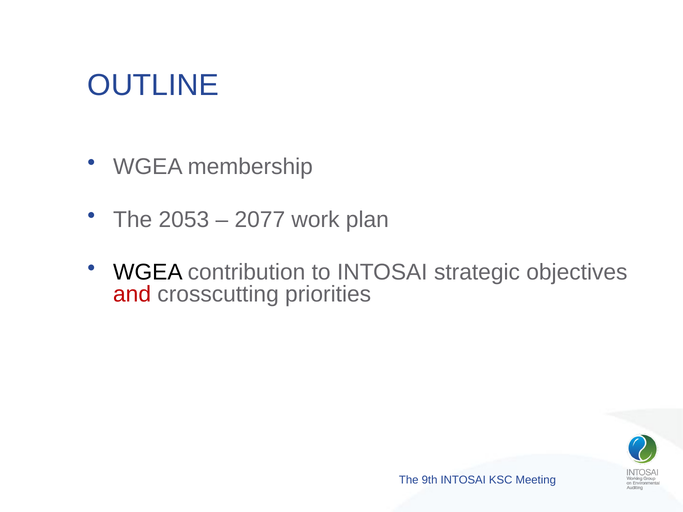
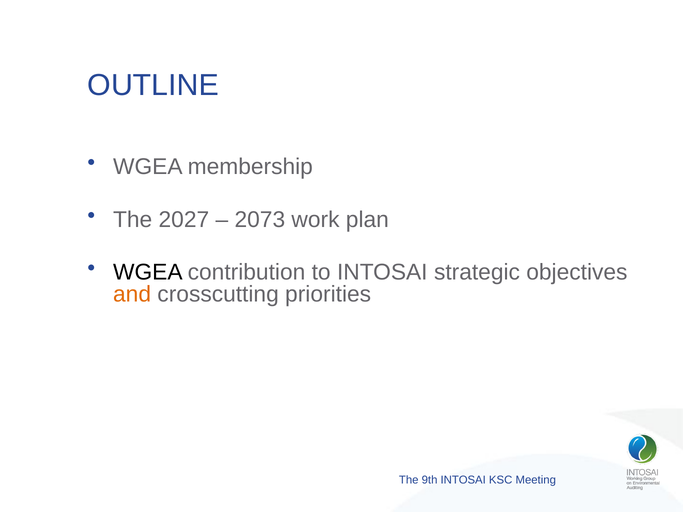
2053: 2053 -> 2027 (184, 220)
2077: 2077 -> 2073 (260, 220)
and colour: red -> orange (132, 294)
